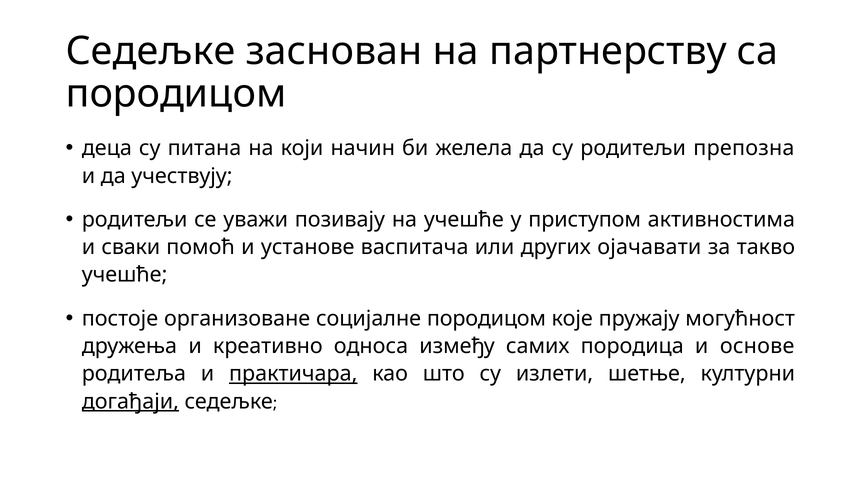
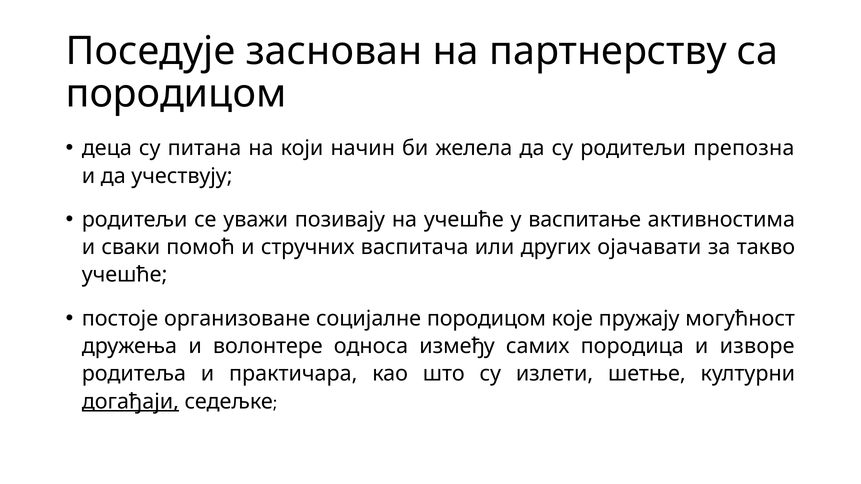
Седељке: Седељке -> Поседује (151, 51)
приступом: приступом -> васпитање (585, 220)
установе: установе -> стручних (308, 247)
креативно: креативно -> волонтере (268, 346)
основе: основе -> изворе (757, 346)
практичара underline: present -> none (293, 374)
